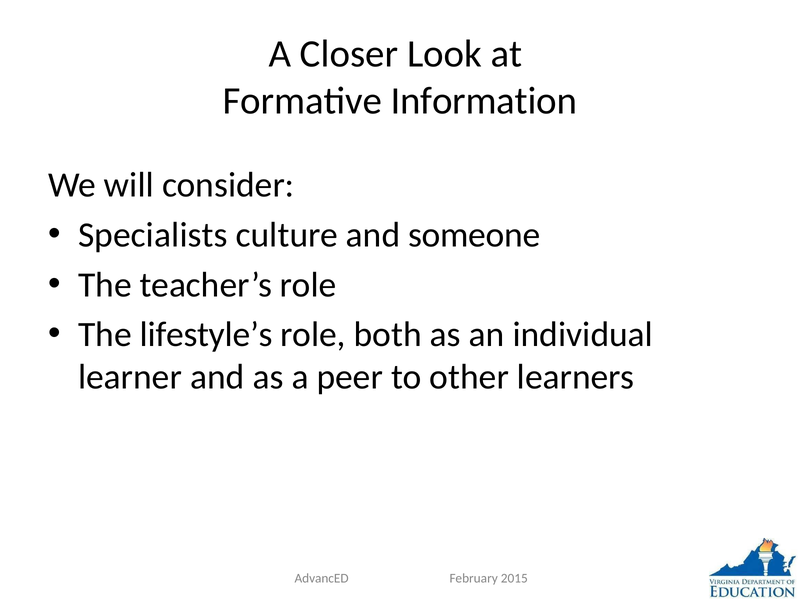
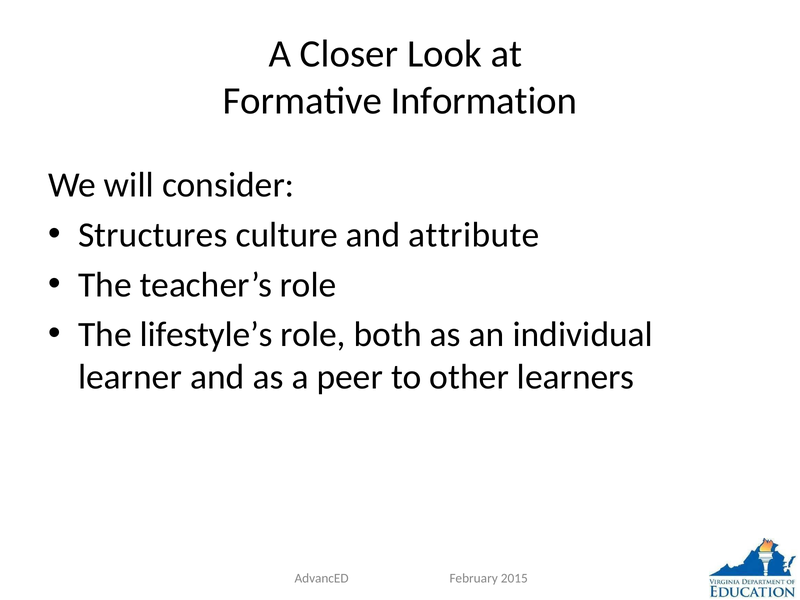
Specialists: Specialists -> Structures (153, 235)
someone: someone -> attribute (474, 235)
